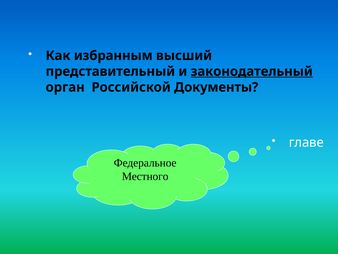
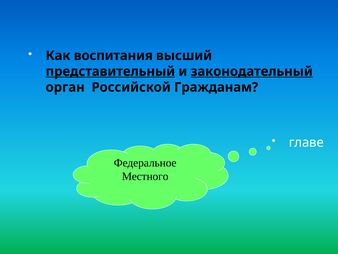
избранным: избранным -> воспитания (113, 56)
представительный underline: none -> present (110, 71)
Документы: Документы -> Гражданам (216, 87)
